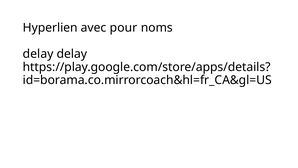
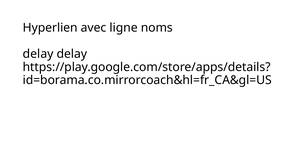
pour: pour -> ligne (124, 28)
